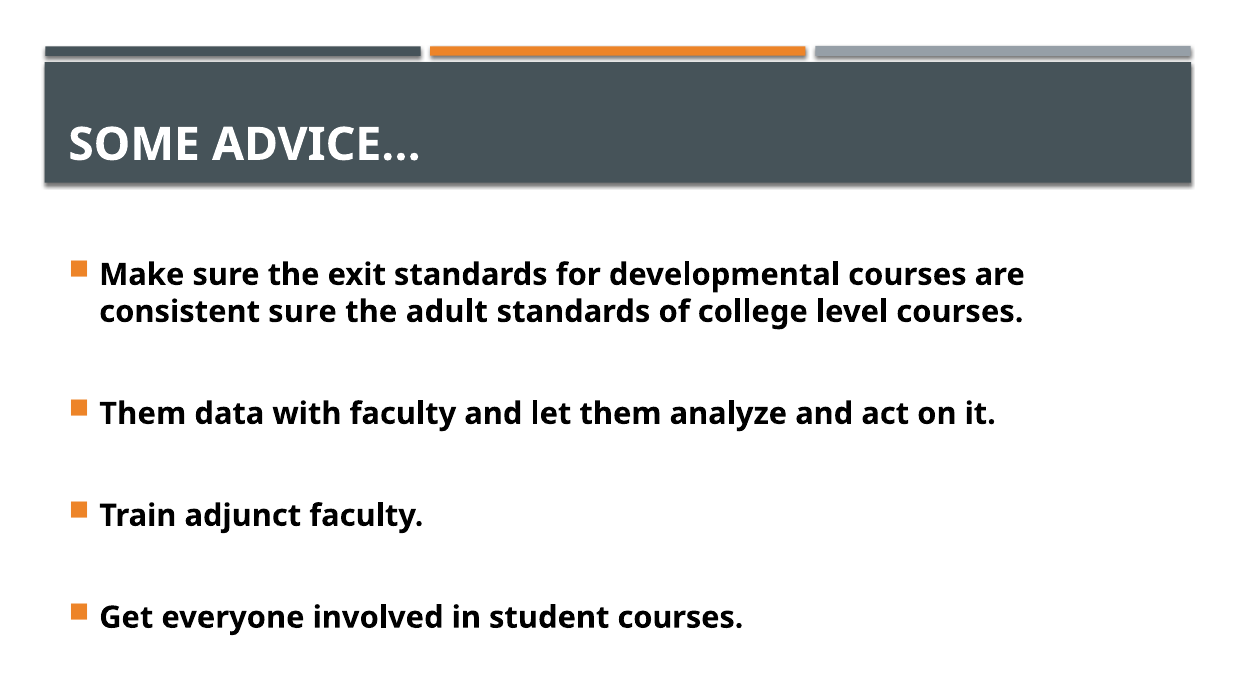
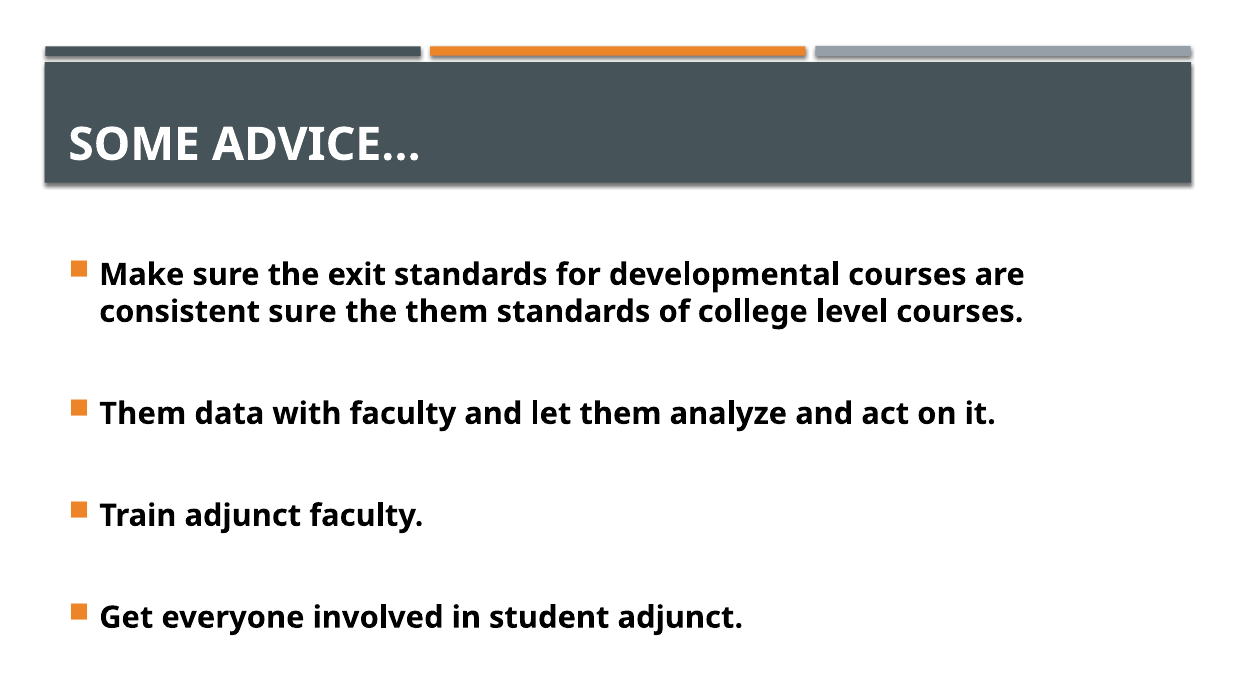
the adult: adult -> them (447, 312)
student courses: courses -> adjunct (680, 618)
